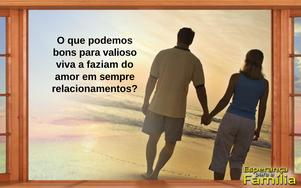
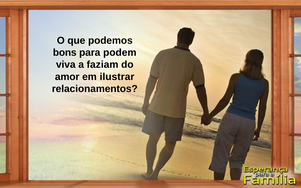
valioso: valioso -> podem (120, 53)
sempre: sempre -> ilustrar (117, 77)
